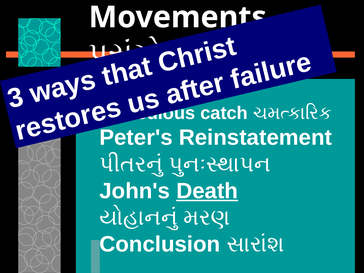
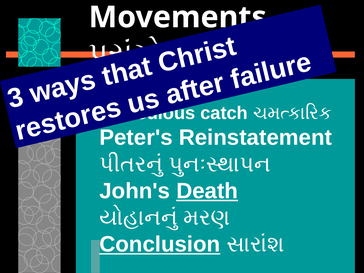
Conclusion underline: none -> present (160, 244)
